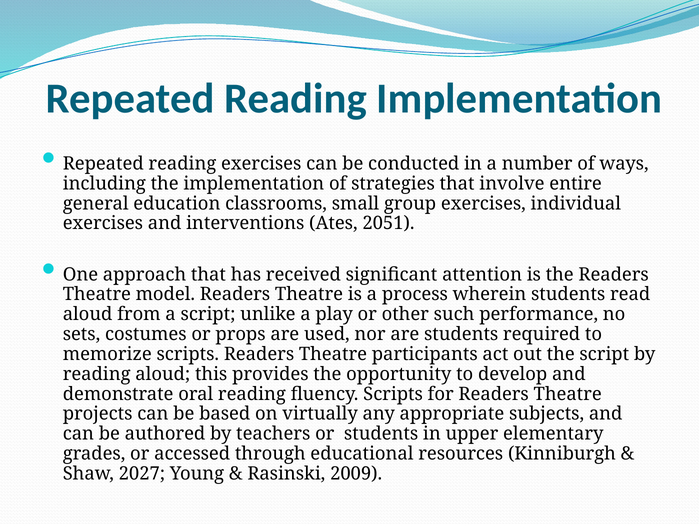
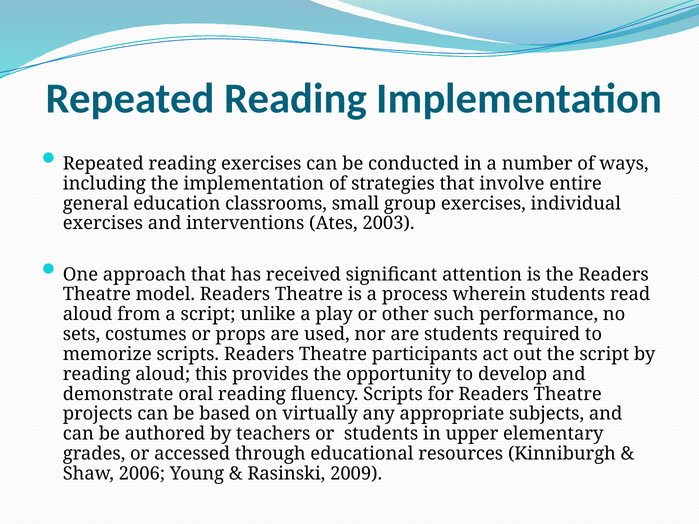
2051: 2051 -> 2003 (388, 224)
2027: 2027 -> 2006 (142, 474)
